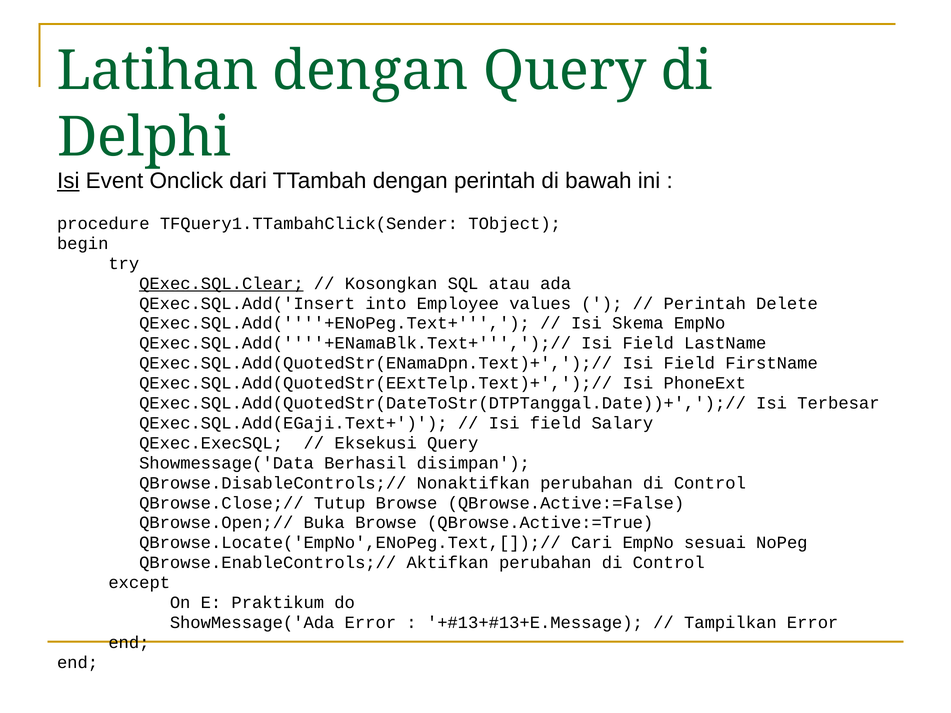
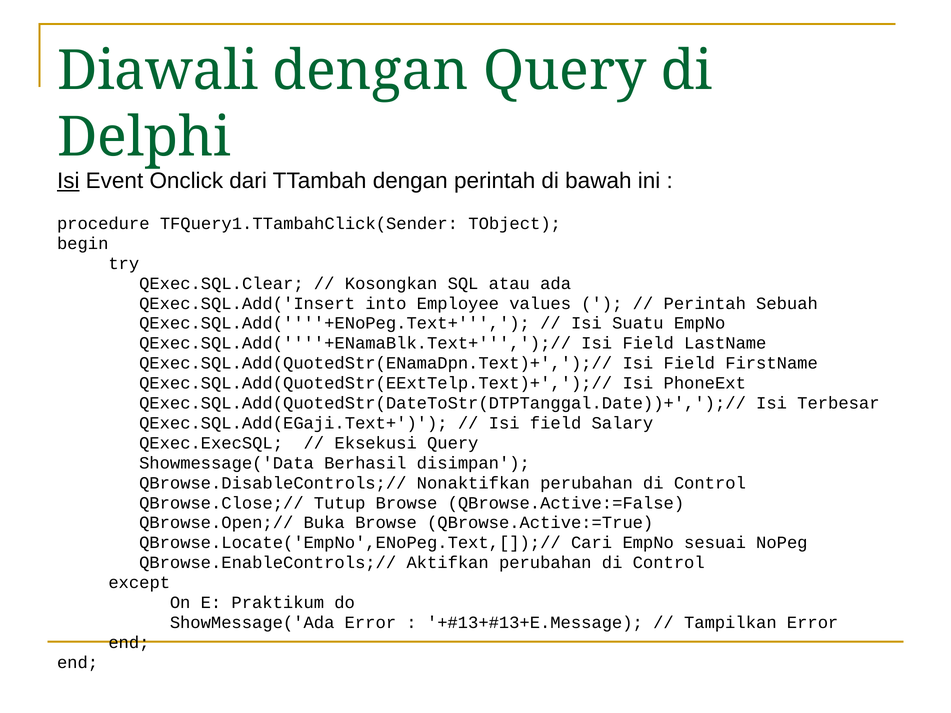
Latihan: Latihan -> Diawali (158, 71)
QExec.SQL.Clear underline: present -> none (221, 284)
Delete: Delete -> Sebuah (787, 303)
Skema: Skema -> Suatu (638, 323)
